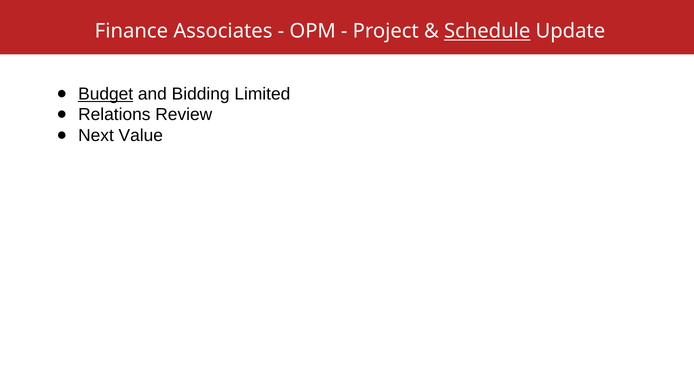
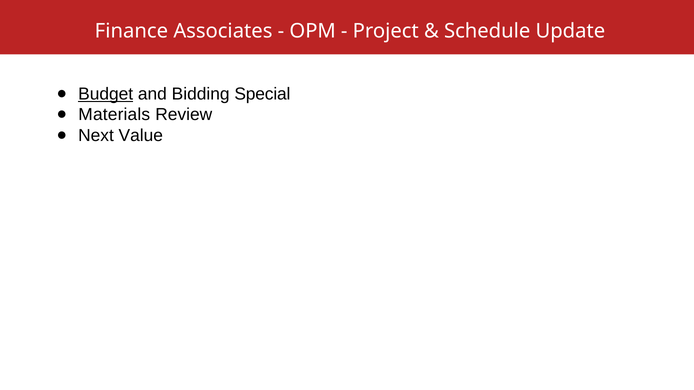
Schedule underline: present -> none (487, 31)
Limited: Limited -> Special (262, 94)
Relations: Relations -> Materials (114, 115)
